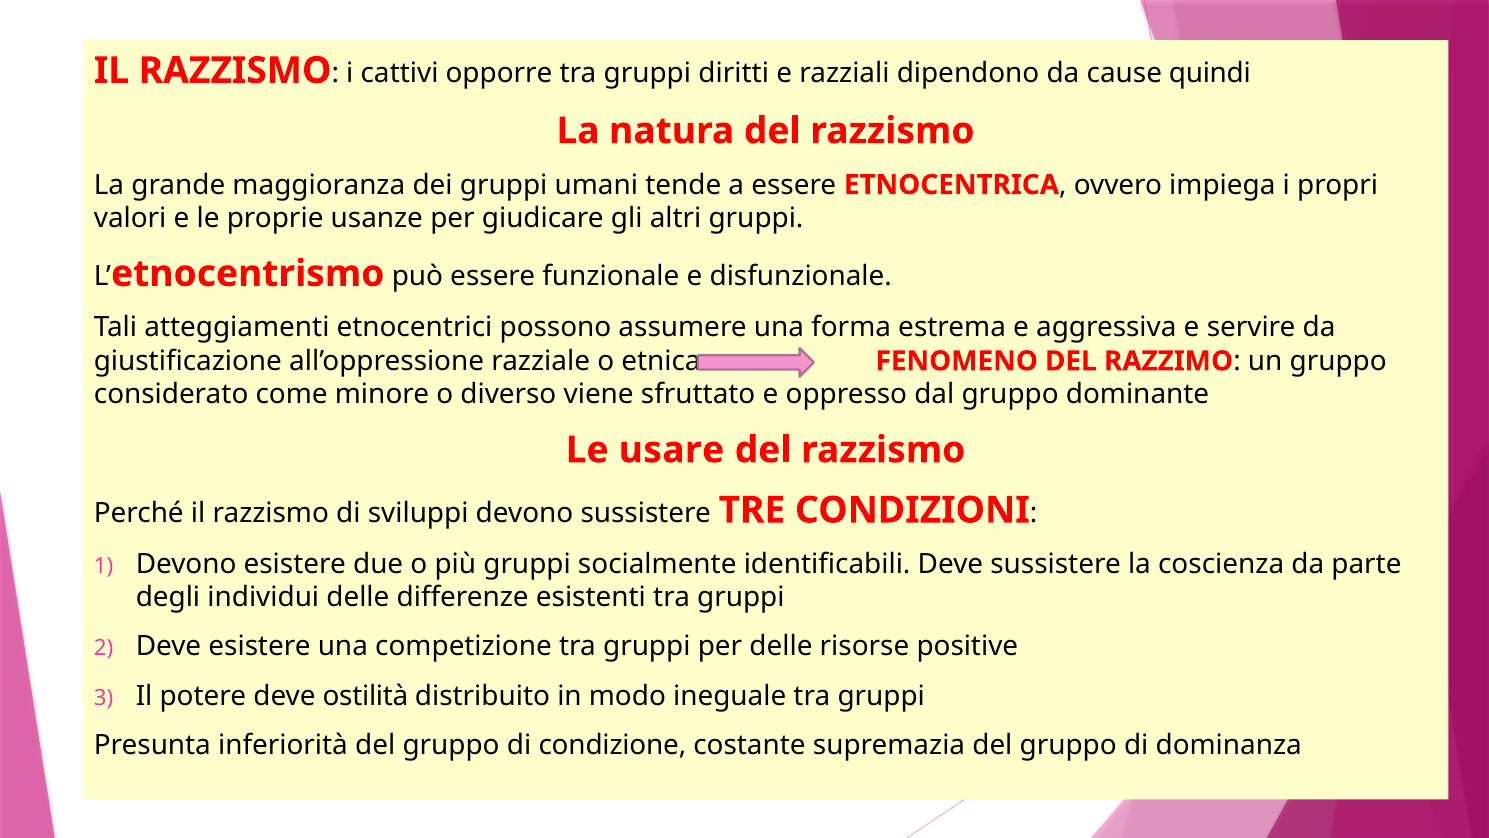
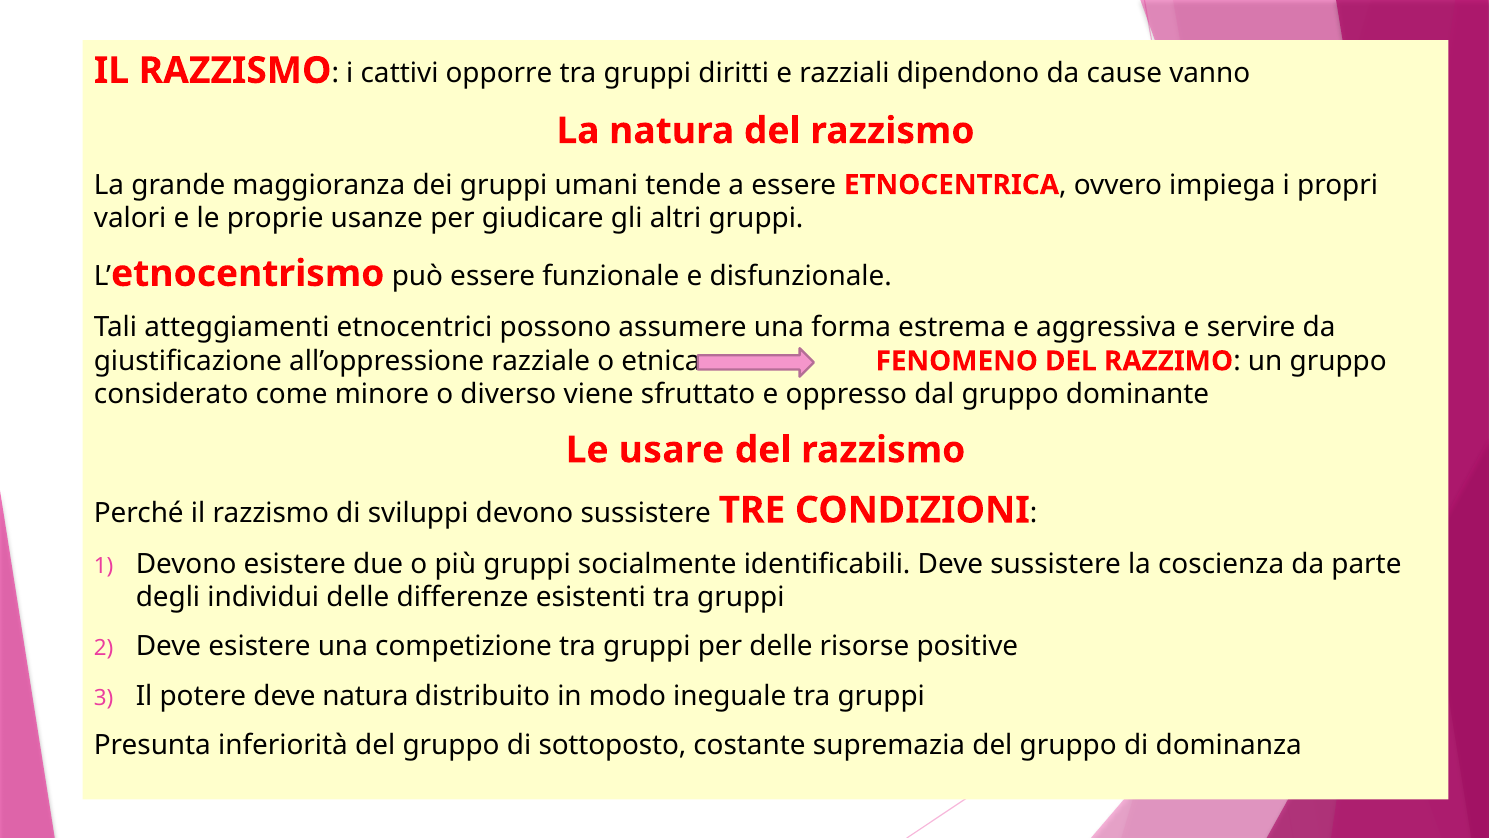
quindi: quindi -> vanno (1210, 74)
deve ostilità: ostilità -> natura (365, 695)
condizione: condizione -> sottoposto (612, 744)
